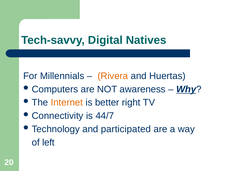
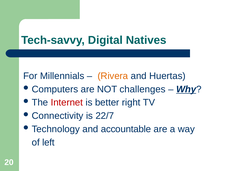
awareness: awareness -> challenges (143, 89)
Internet colour: orange -> red (67, 103)
44/7: 44/7 -> 22/7 (105, 116)
participated: participated -> accountable (126, 129)
